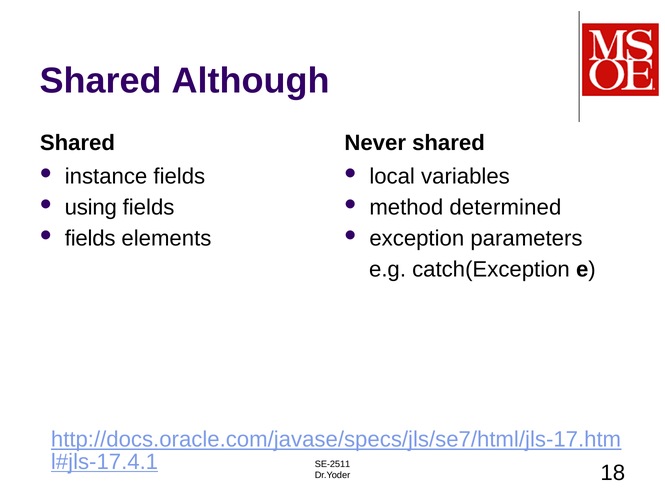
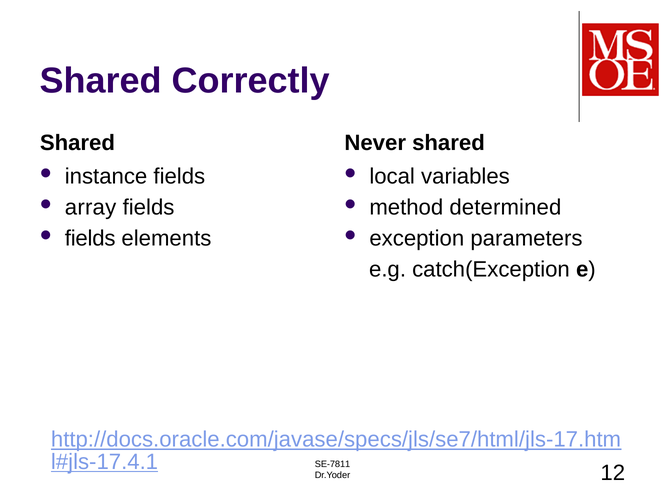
Although: Although -> Correctly (251, 81)
using: using -> array (91, 207)
SE-2511: SE-2511 -> SE-7811 (333, 464)
18: 18 -> 12 (613, 473)
